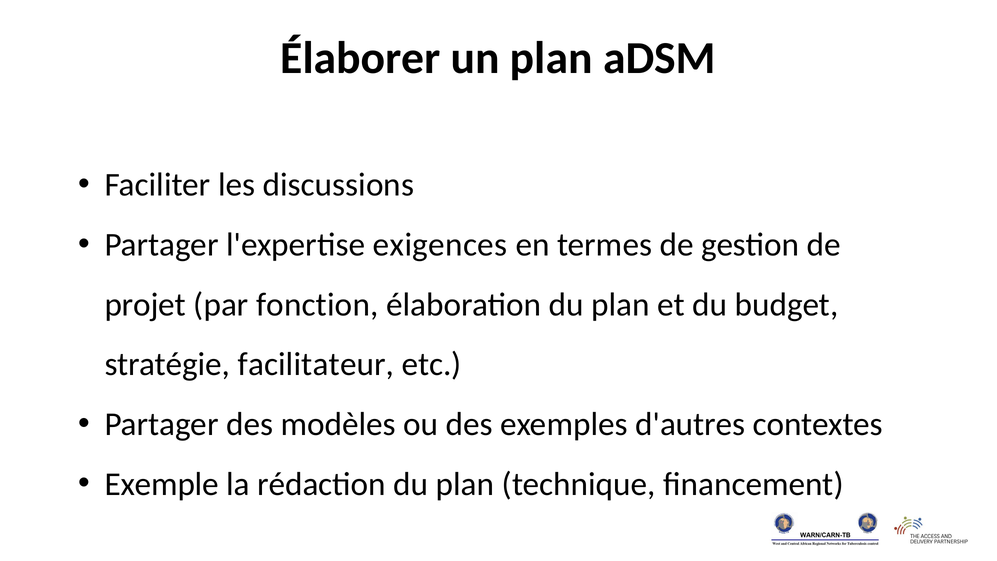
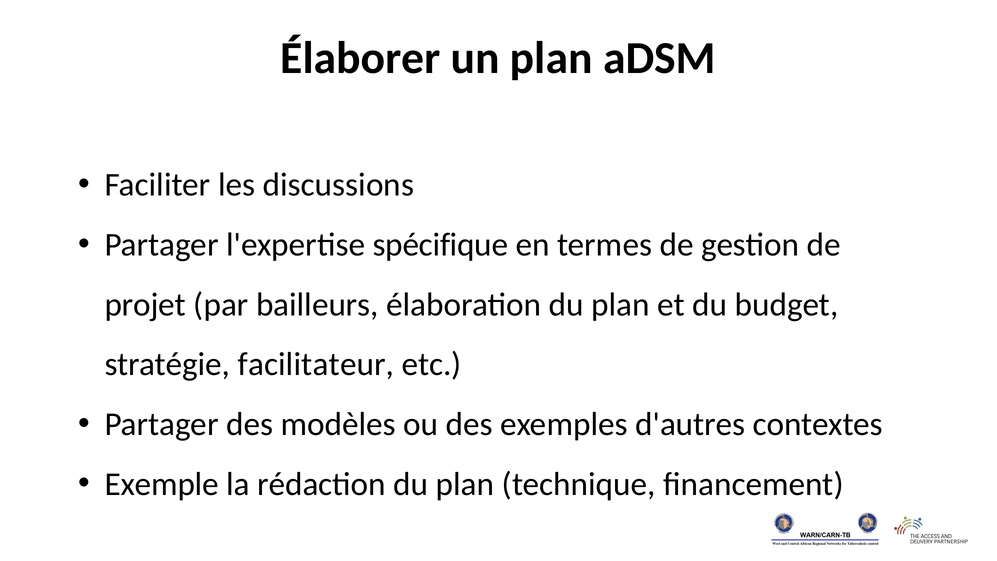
exigences: exigences -> spécifique (440, 245)
fonction: fonction -> bailleurs (317, 305)
